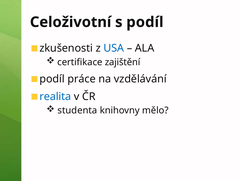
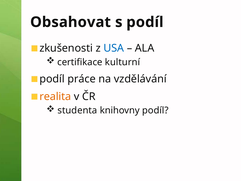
Celoživotní: Celoživotní -> Obsahovat (71, 22)
zajištění: zajištění -> kulturní (123, 62)
realita colour: blue -> orange (55, 96)
knihovny mělo: mělo -> podíl (155, 110)
